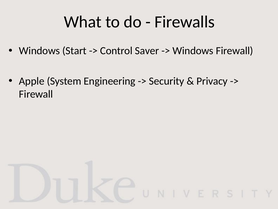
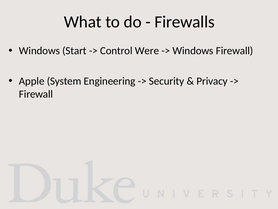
Saver: Saver -> Were (147, 51)
